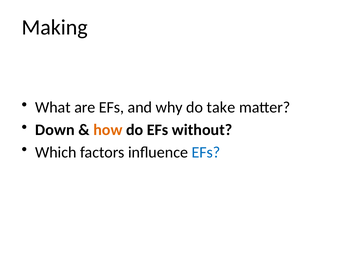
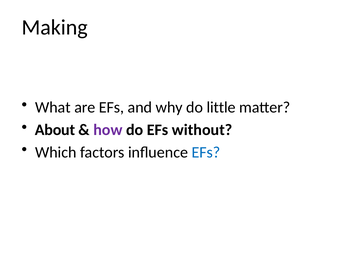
take: take -> little (221, 107)
Down: Down -> About (55, 130)
how colour: orange -> purple (108, 130)
